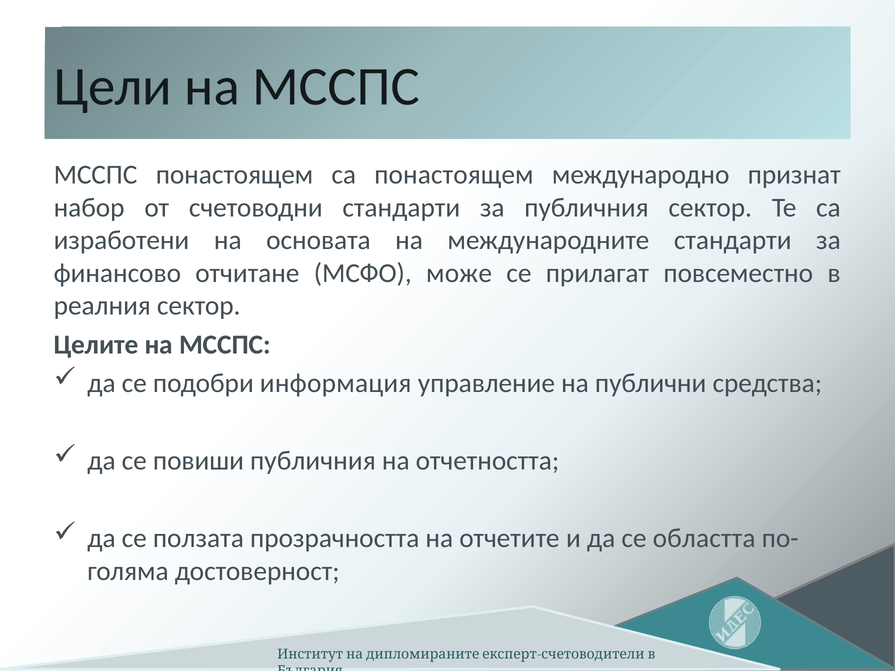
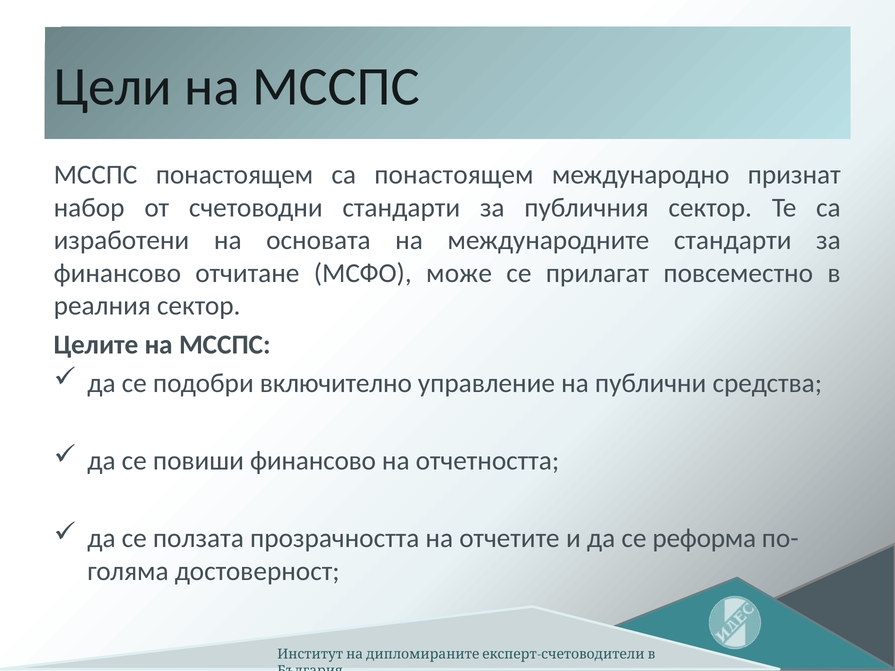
информация: информация -> включително (336, 384)
повиши публичния: публичния -> финансово (313, 461)
областта: областта -> реформа (704, 539)
